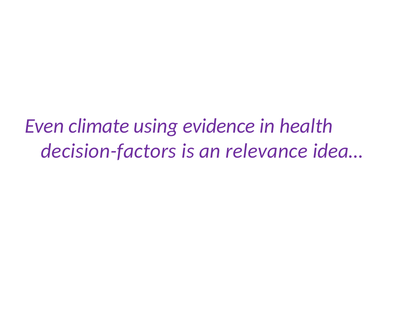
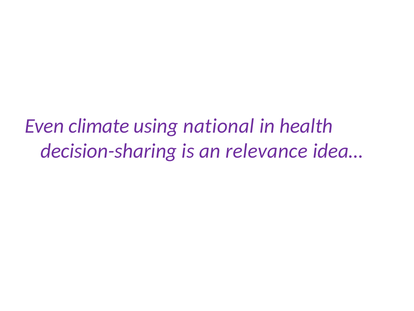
evidence: evidence -> national (219, 126)
decision-factors: decision-factors -> decision-sharing (109, 151)
